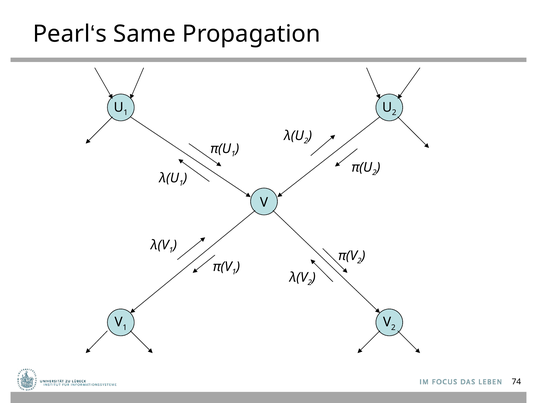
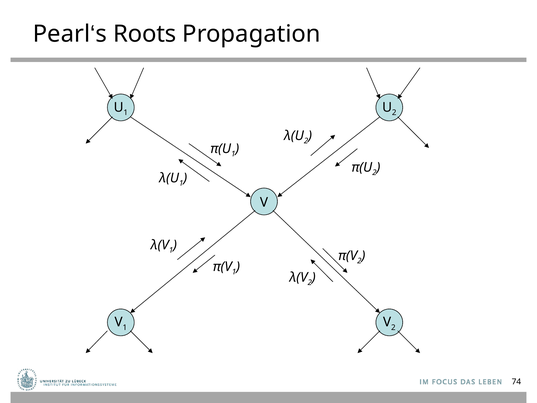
Same: Same -> Roots (145, 34)
